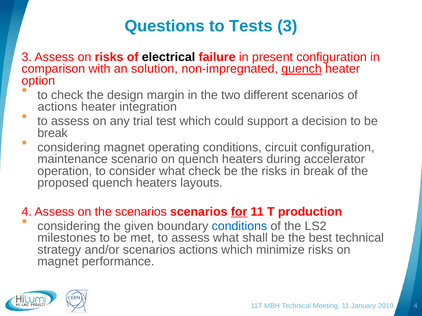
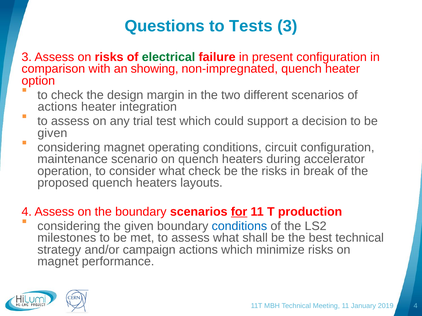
electrical colour: black -> green (169, 57)
solution: solution -> showing (155, 69)
quench underline: present -> none (302, 69)
break: break -> given (52, 133)
the scenarios: scenarios -> boundary (141, 212)
and/or scenarios: scenarios -> campaign (149, 250)
